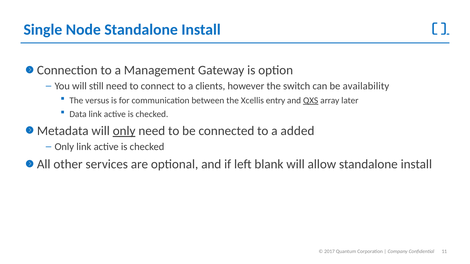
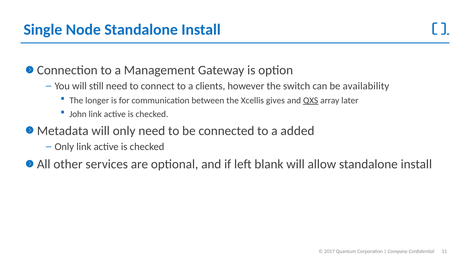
versus: versus -> longer (97, 101)
entry: entry -> gives (275, 101)
Data: Data -> John (78, 114)
only underline: present -> none (124, 131)
